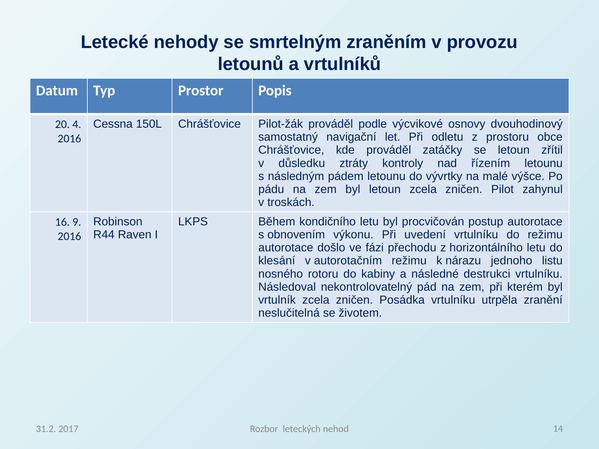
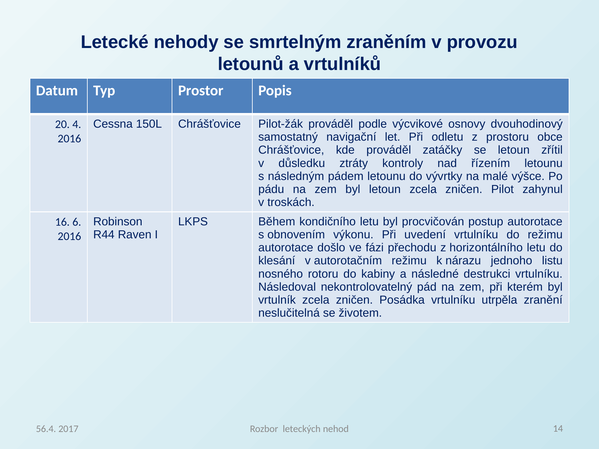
9: 9 -> 6 (77, 222)
31.2: 31.2 -> 56.4 (46, 429)
